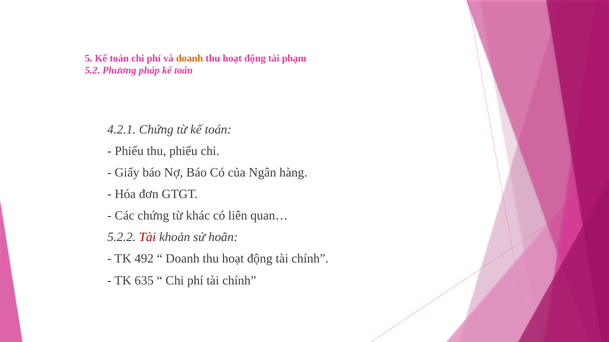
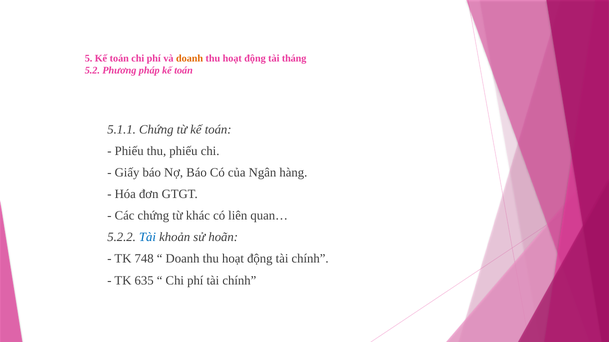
phạm: phạm -> tháng (294, 58)
4.2.1: 4.2.1 -> 5.1.1 (122, 130)
Tài colour: red -> blue (148, 238)
492: 492 -> 748 (144, 259)
